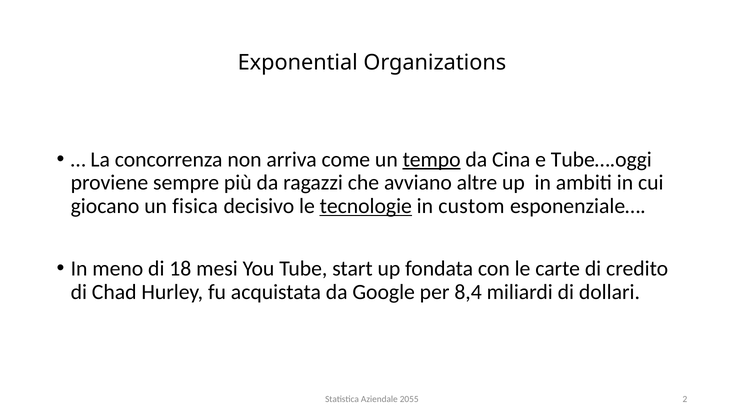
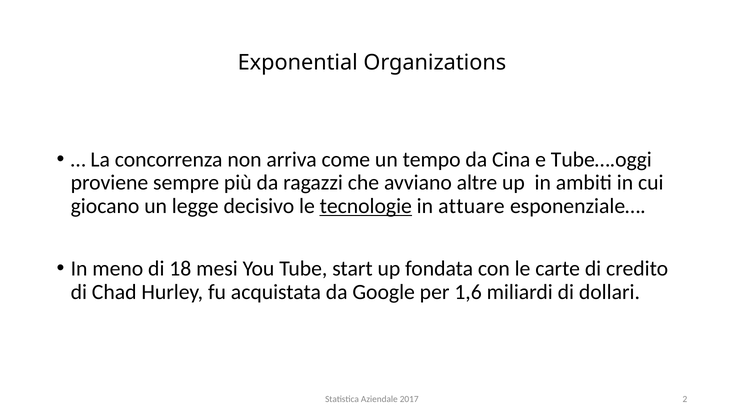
tempo underline: present -> none (432, 160)
fisica: fisica -> legge (195, 206)
custom: custom -> attuare (471, 206)
8,4: 8,4 -> 1,6 (468, 292)
2055: 2055 -> 2017 (409, 400)
